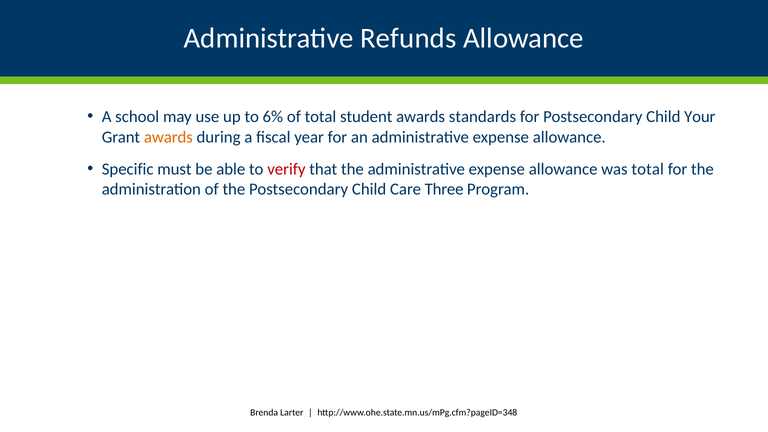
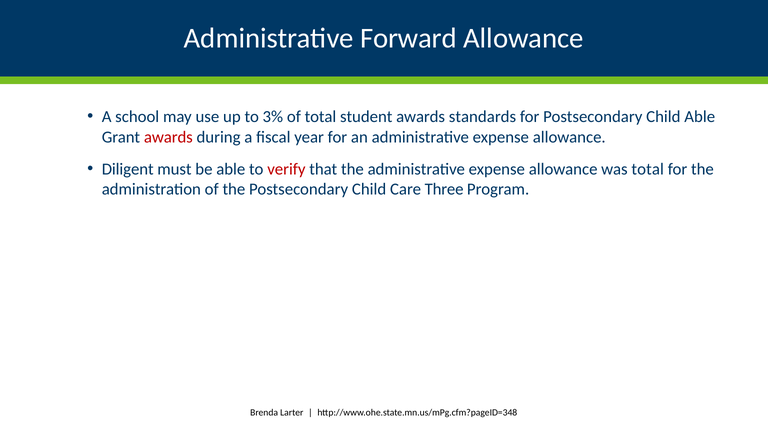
Refunds: Refunds -> Forward (408, 38)
6%: 6% -> 3% (273, 117)
Child Your: Your -> Able (700, 117)
awards colour: orange -> red (168, 137)
Specific: Specific -> Diligent (128, 169)
